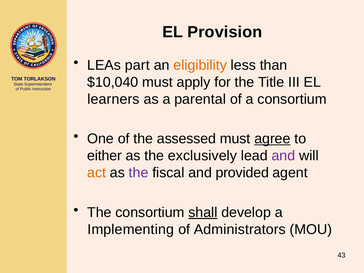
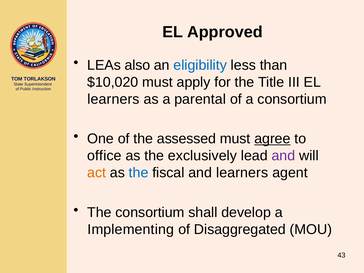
Provision: Provision -> Approved (225, 32)
part: part -> also (137, 65)
eligibility colour: orange -> blue (200, 65)
$10,040: $10,040 -> $10,020 (113, 82)
either: either -> office (104, 156)
the colour: purple -> blue (139, 173)
and provided: provided -> learners (242, 173)
shall underline: present -> none (203, 212)
Administrators: Administrators -> Disaggregated (240, 229)
